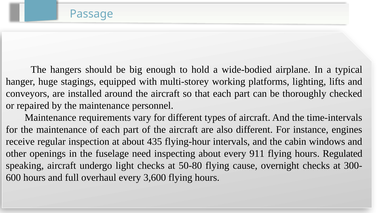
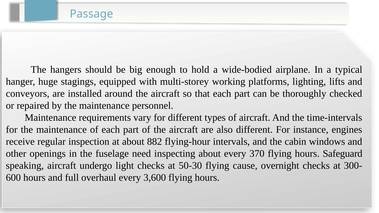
435: 435 -> 882 (155, 142)
911: 911 -> 370 (257, 154)
Regulated: Regulated -> Safeguard (343, 154)
50-80: 50-80 -> 50-30 (190, 166)
